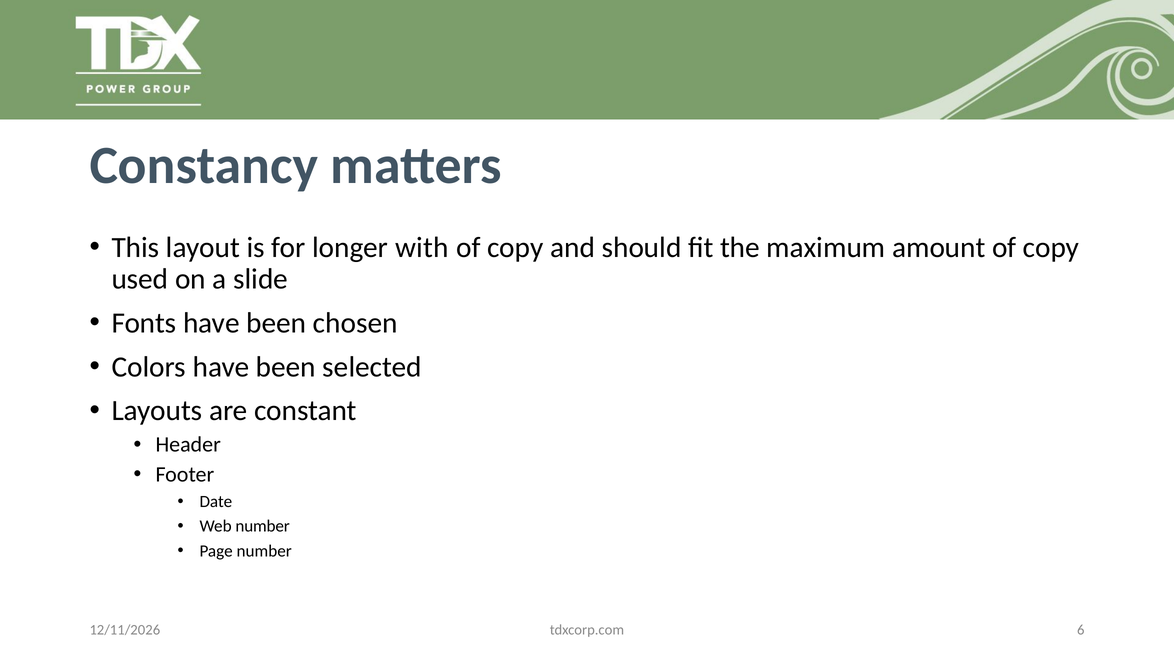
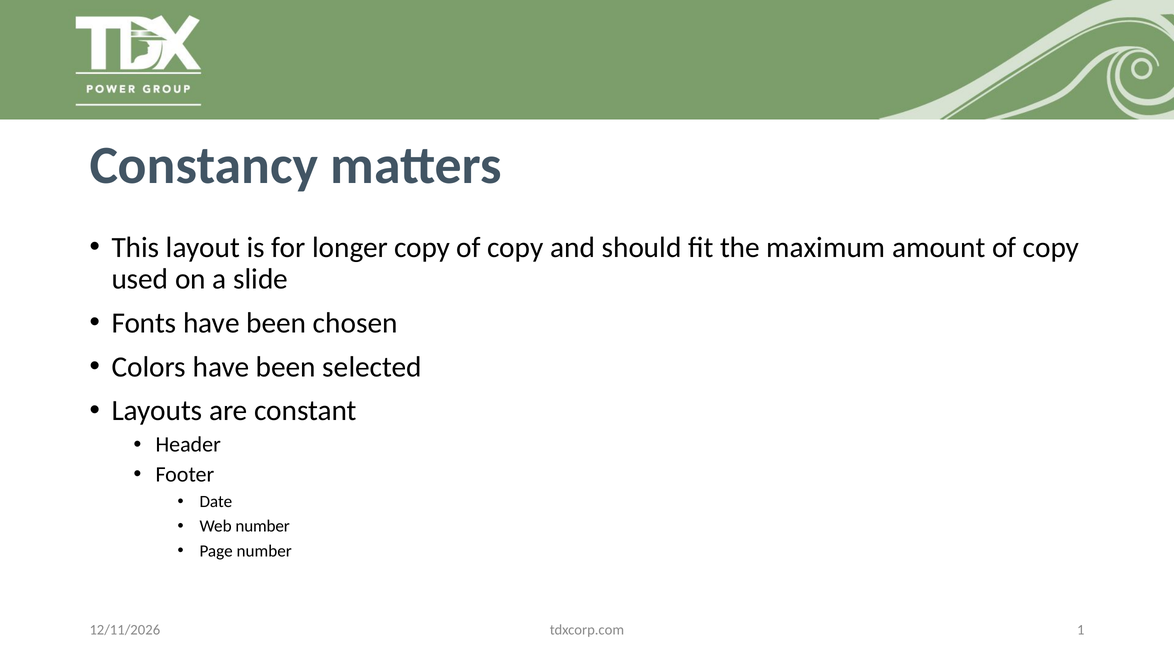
longer with: with -> copy (422, 248)
6: 6 -> 1 (1081, 631)
